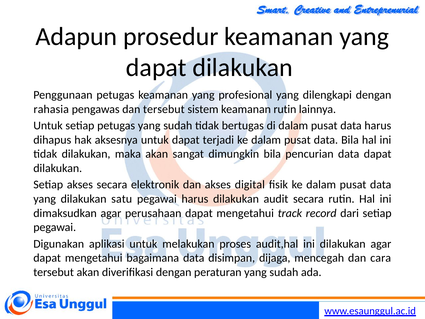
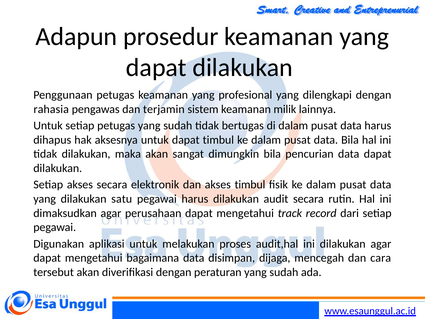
dan tersebut: tersebut -> terjamin (164, 109)
keamanan rutin: rutin -> milik (285, 109)
dapat terjadi: terjadi -> timbul (218, 140)
akses digital: digital -> timbul (250, 185)
